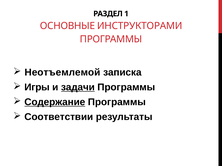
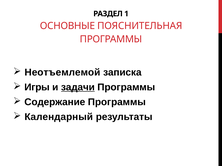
ИНСТРУКТОРАМИ: ИНСТРУКТОРАМИ -> ПОЯСНИТЕЛЬНАЯ (140, 26)
Содержание underline: present -> none (55, 102)
Соответствии: Соответствии -> Календарный (59, 117)
